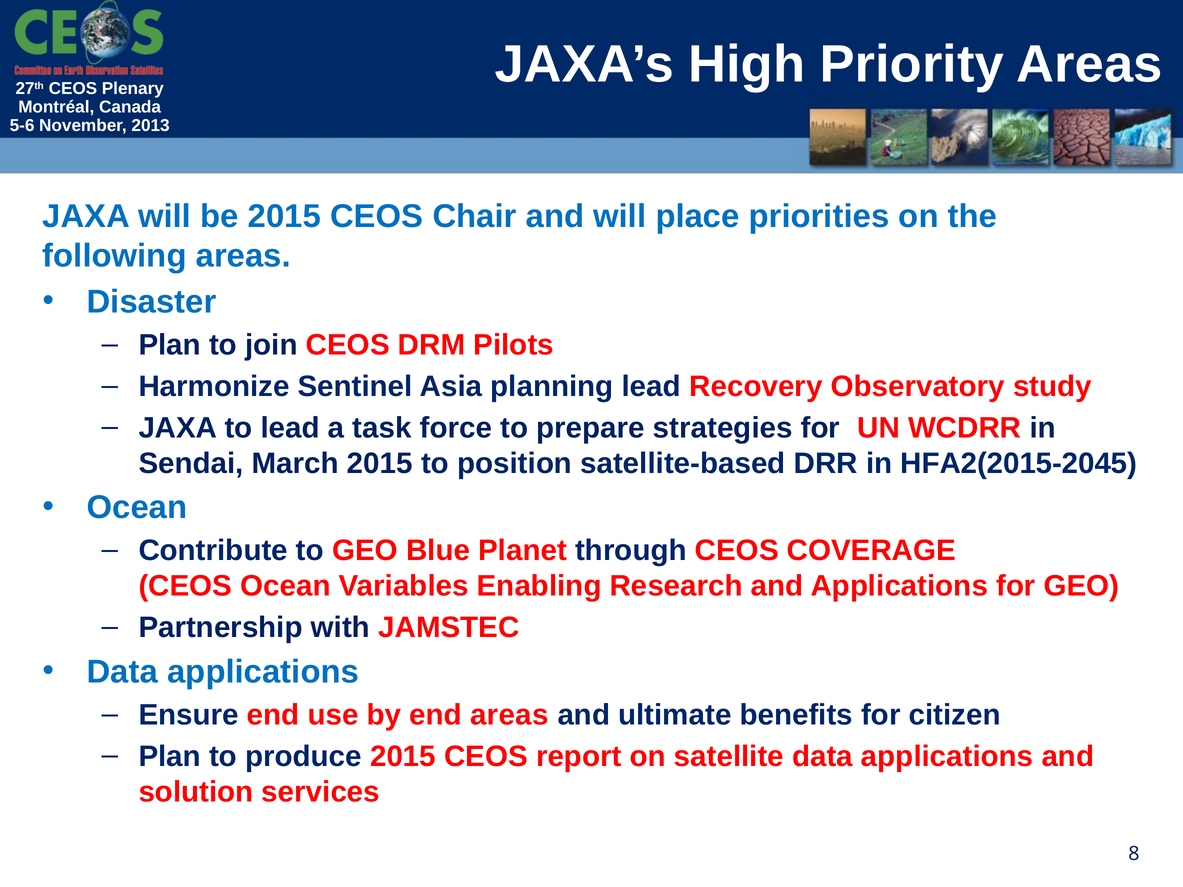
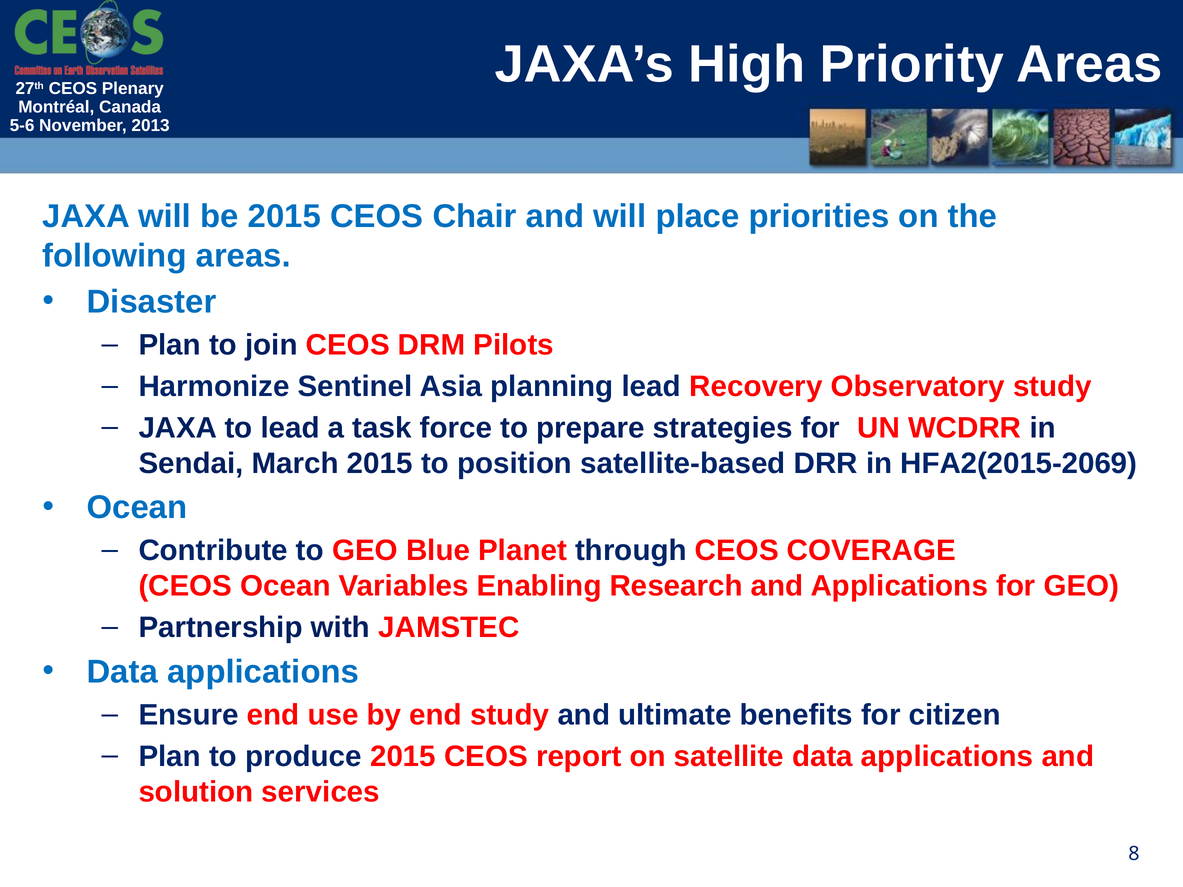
HFA2(2015-2045: HFA2(2015-2045 -> HFA2(2015-2069 (1019, 463)
end areas: areas -> study (510, 715)
